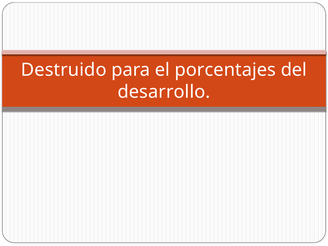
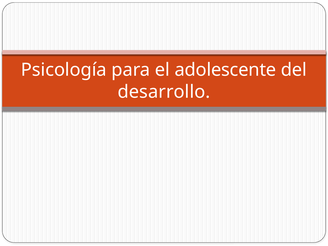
Destruido: Destruido -> Psicología (64, 70)
porcentajes: porcentajes -> adolescente (225, 70)
